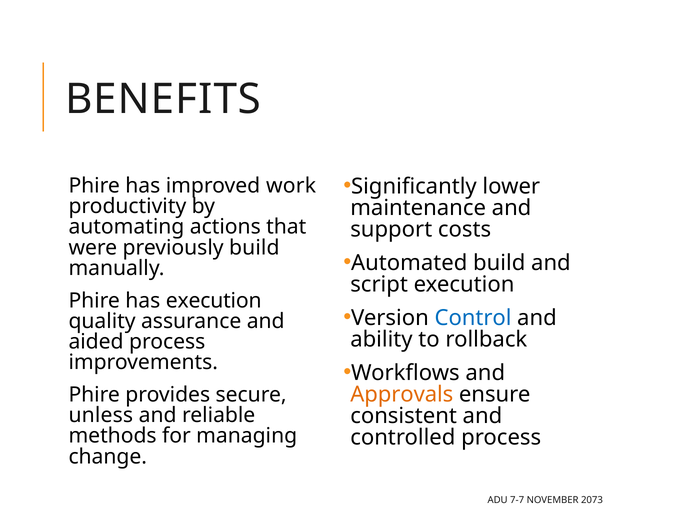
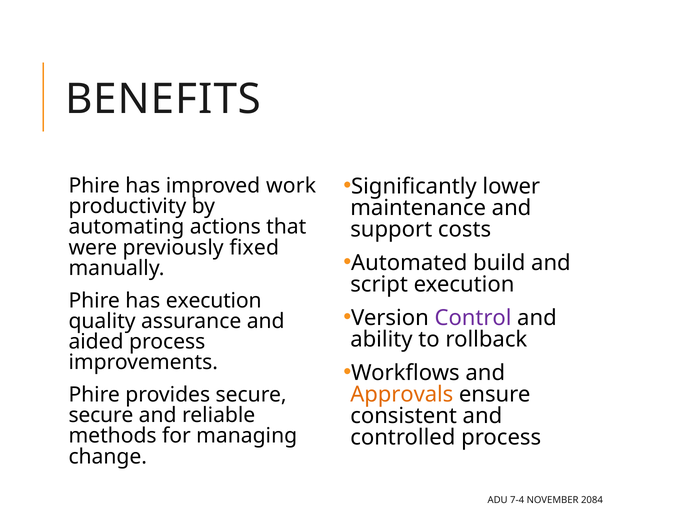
previously build: build -> fixed (254, 248)
Control colour: blue -> purple (473, 318)
unless: unless -> secure (101, 415)
7-7: 7-7 -> 7-4 (517, 500)
2073: 2073 -> 2084 (592, 500)
